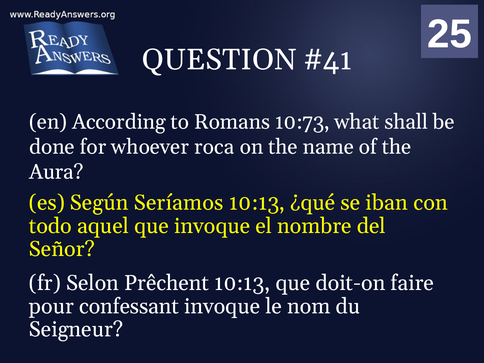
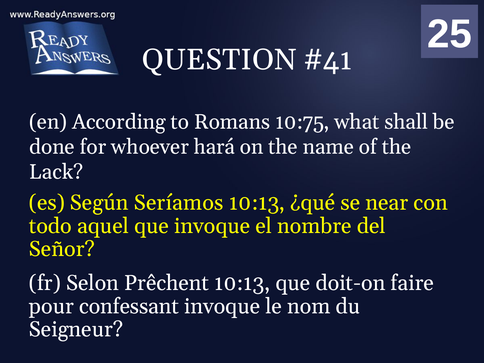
10:73: 10:73 -> 10:75 (302, 122)
roca: roca -> hará (214, 147)
Aura: Aura -> Lack (56, 172)
iban: iban -> near (387, 203)
